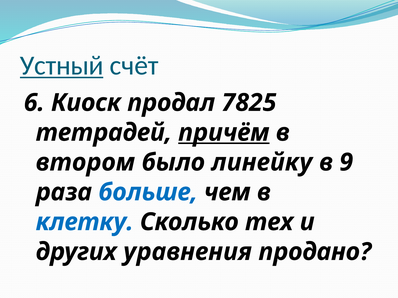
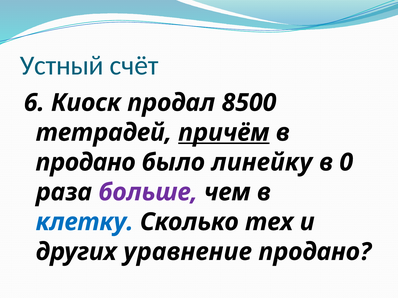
Устный underline: present -> none (62, 66)
7825: 7825 -> 8500 (249, 103)
втором: втором -> продано (86, 163)
9: 9 -> 0 (346, 163)
больше colour: blue -> purple (148, 192)
уравнения: уравнения -> уравнение (187, 252)
